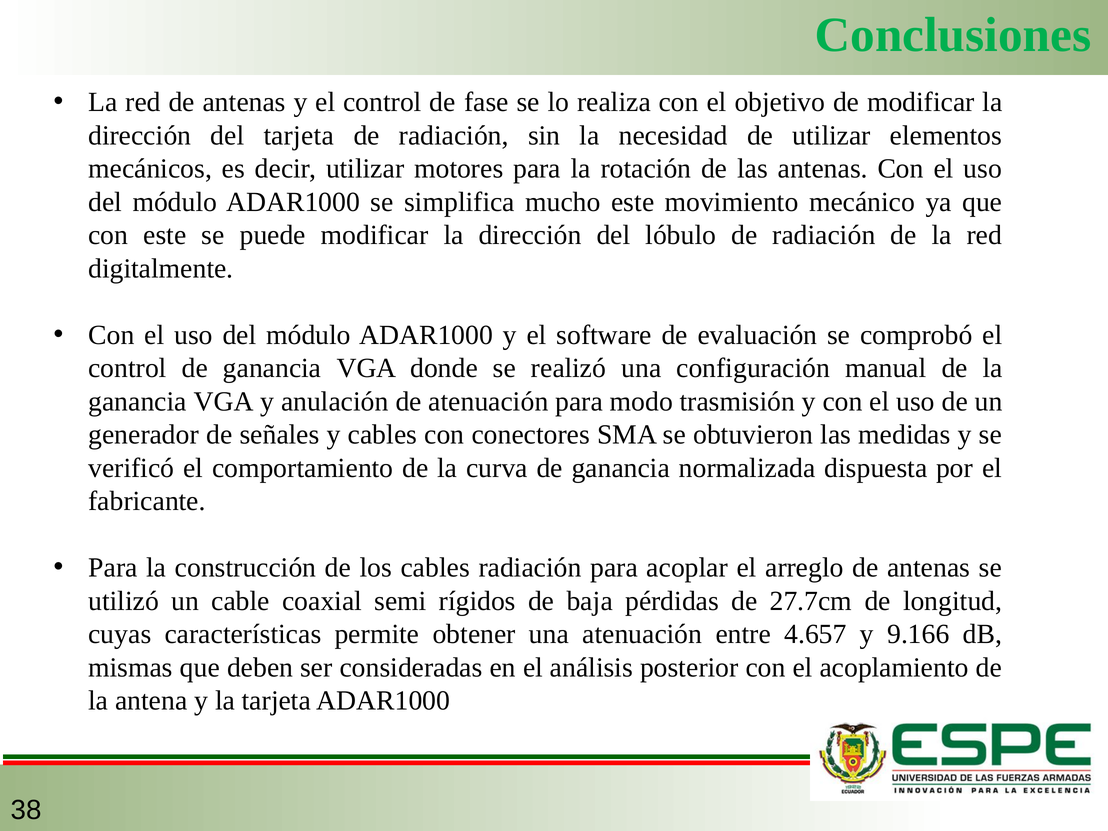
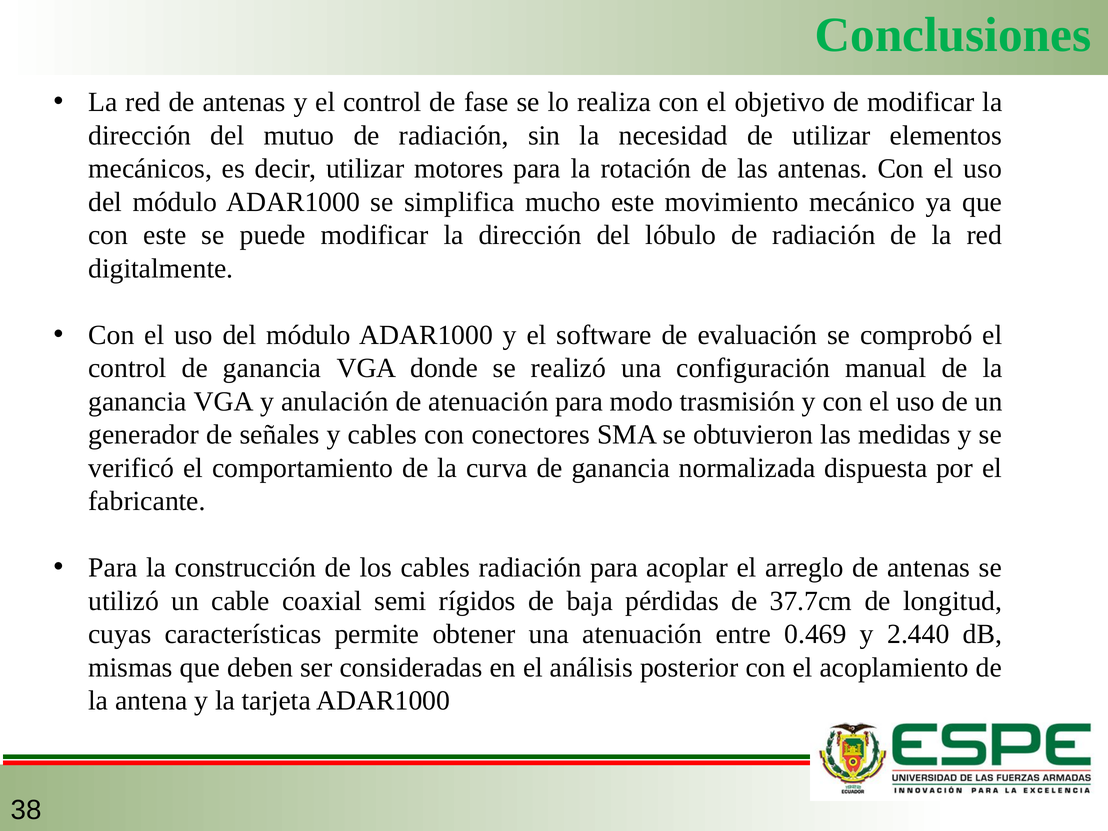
del tarjeta: tarjeta -> mutuo (299, 136)
27.7cm: 27.7cm -> 37.7cm (811, 601)
4.657: 4.657 -> 0.469 (815, 634)
9.166: 9.166 -> 2.440 (918, 634)
